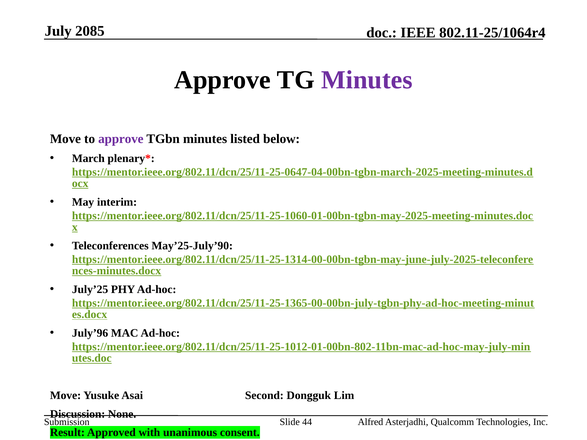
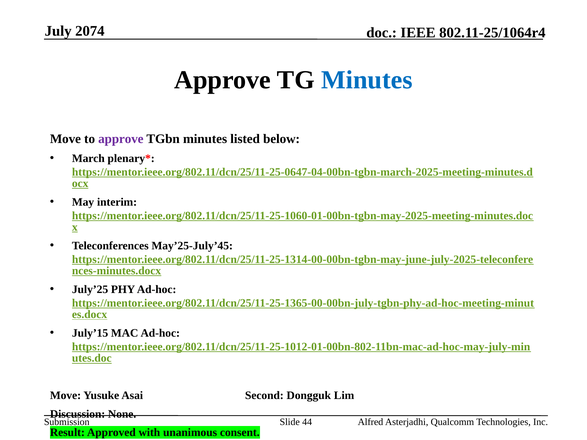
2085: 2085 -> 2074 (90, 31)
Minutes colour: purple -> blue (367, 80)
May’25-July’90: May’25-July’90 -> May’25-July’45 (192, 246)
July’96: July’96 -> July’15 (90, 333)
